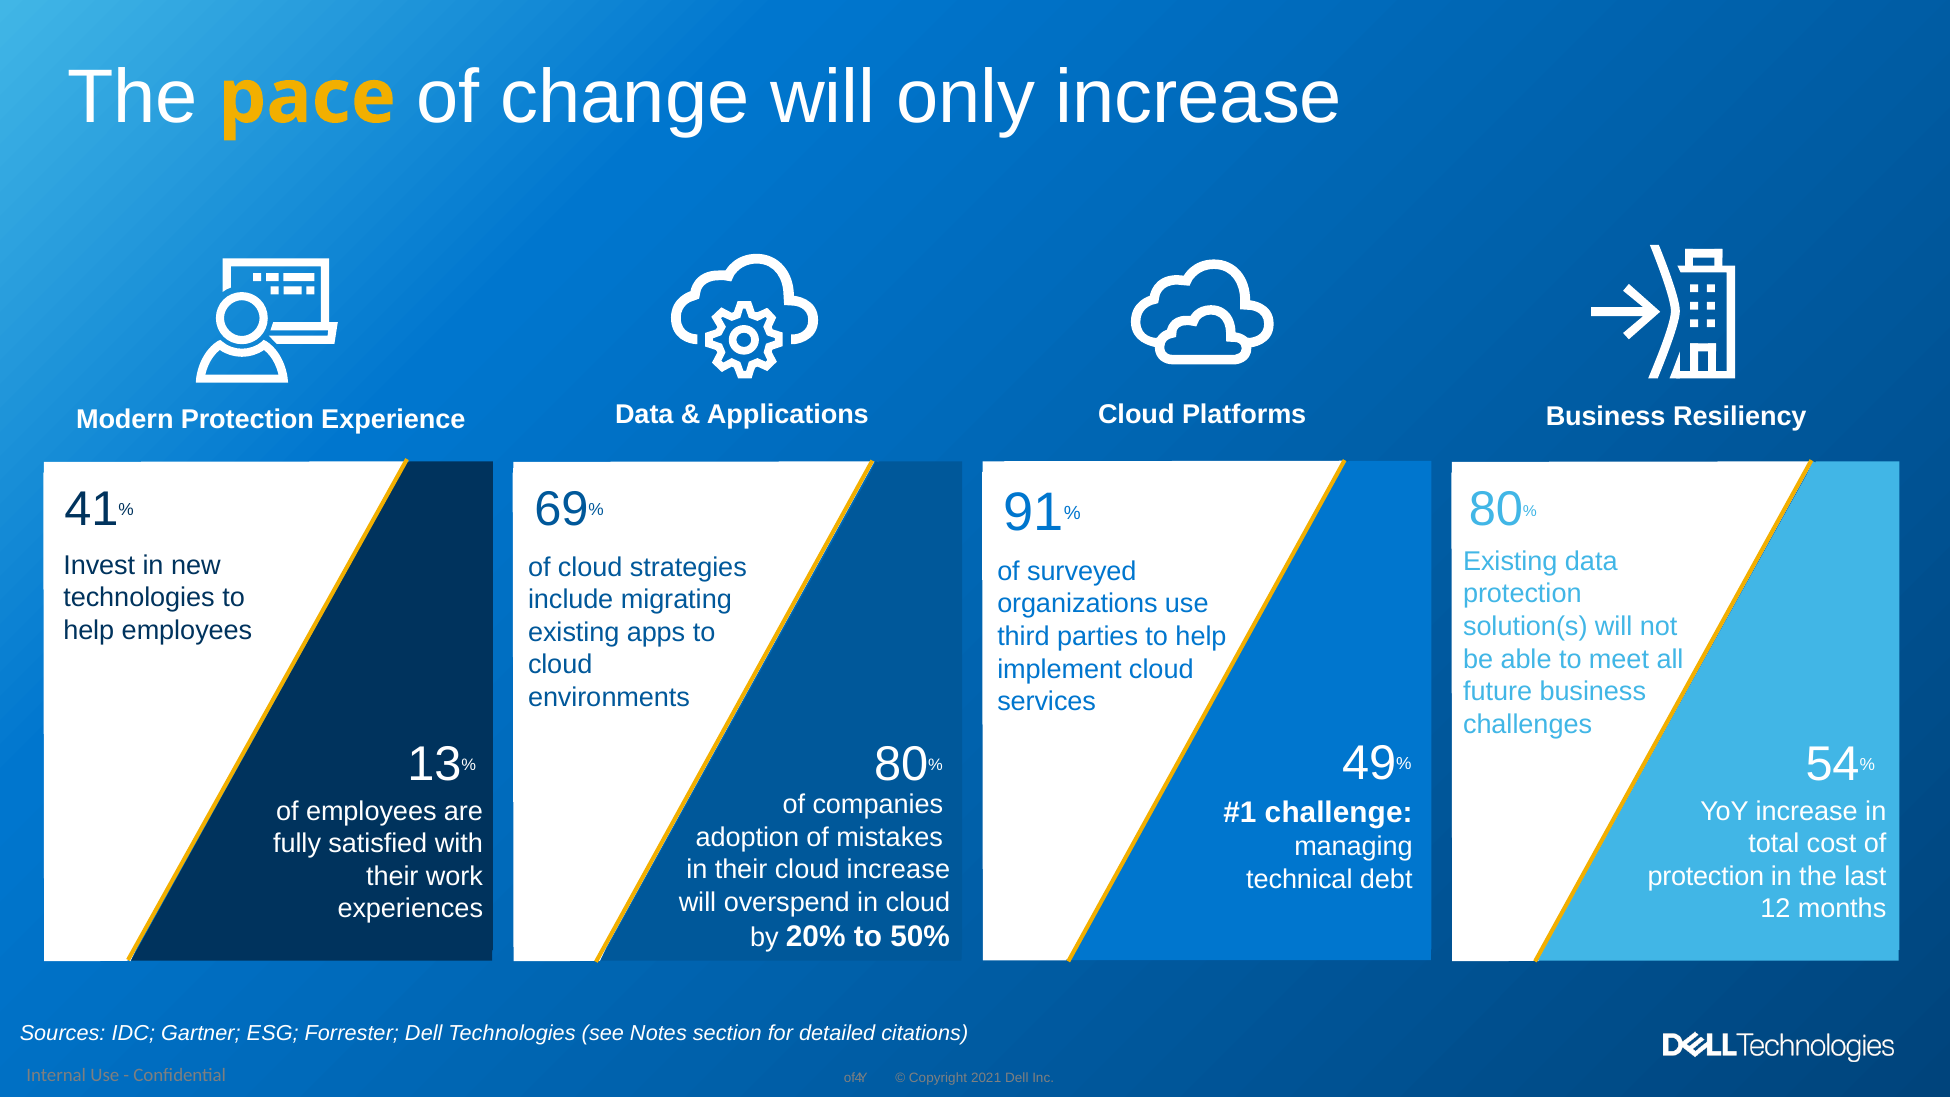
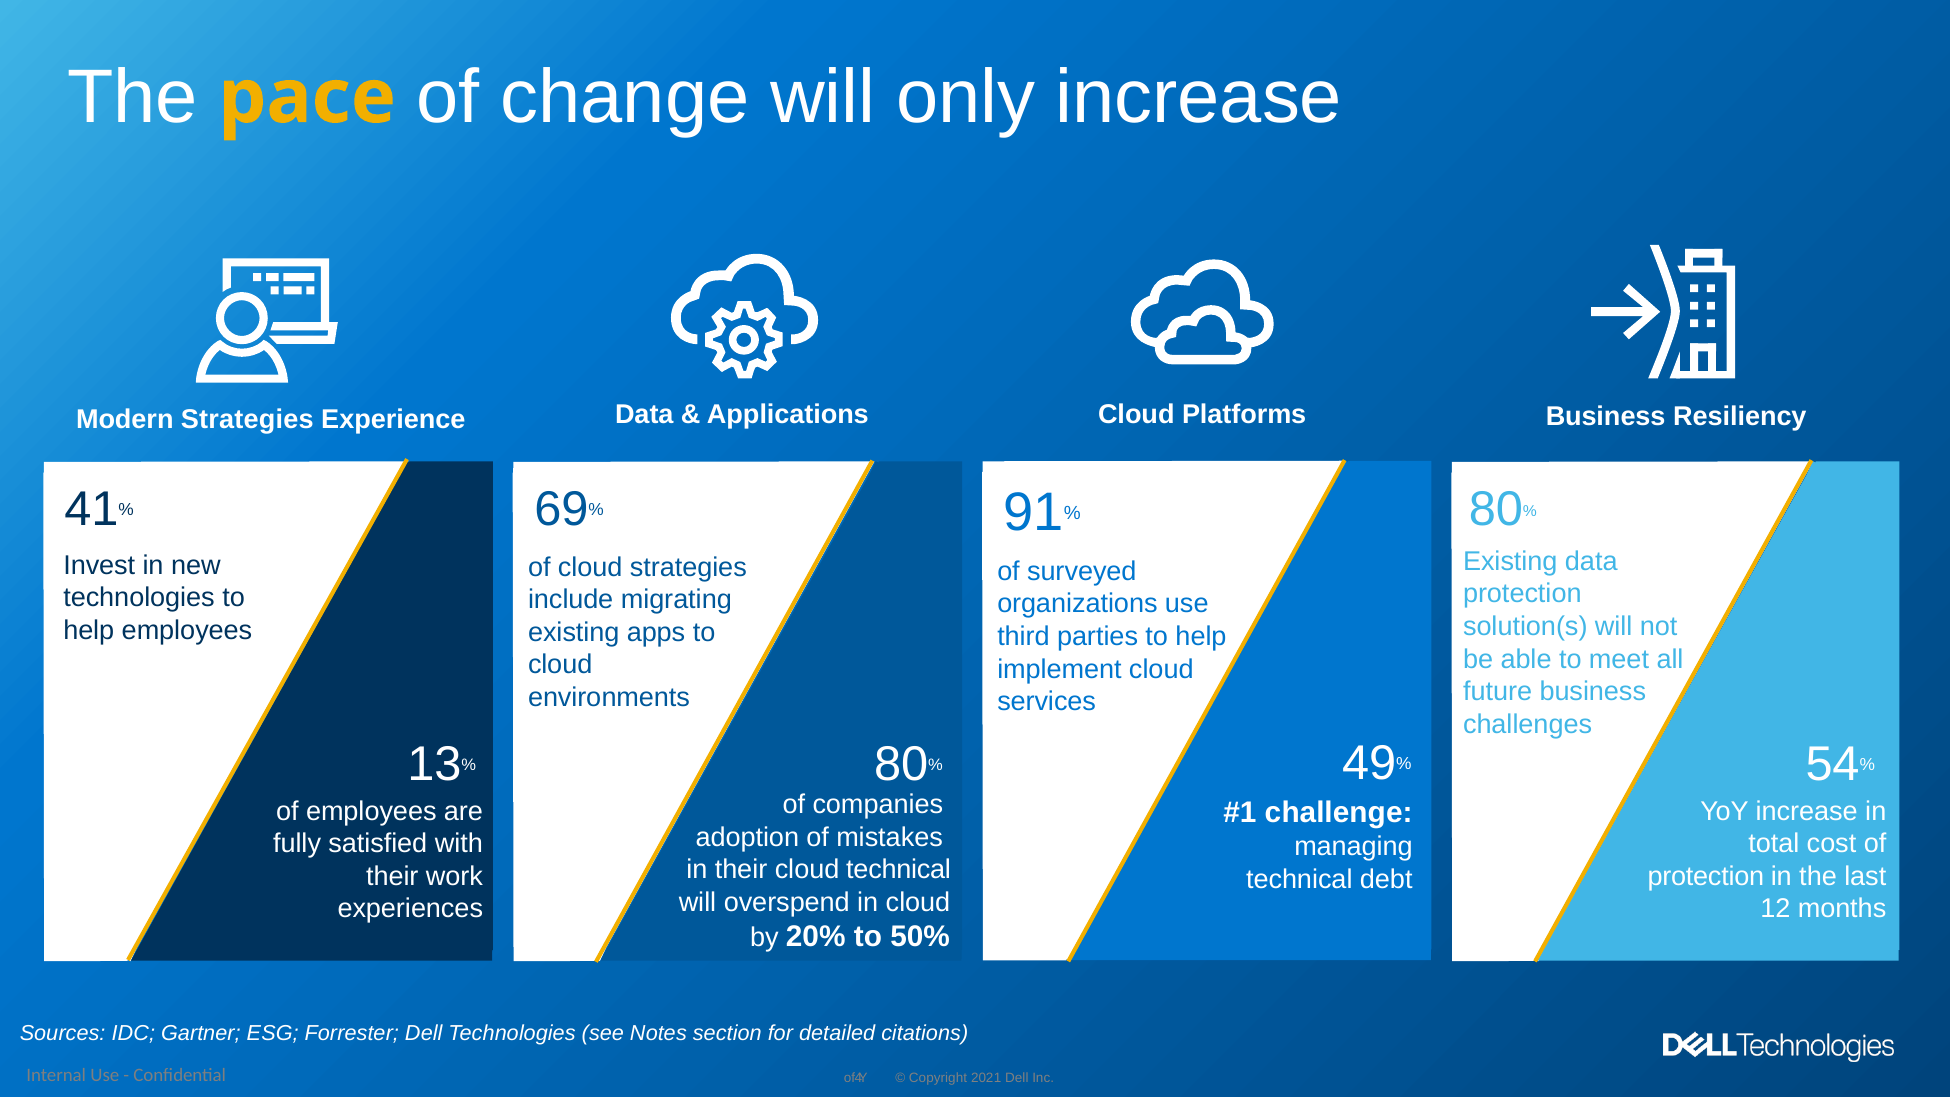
Modern Protection: Protection -> Strategies (247, 420)
cloud increase: increase -> technical (899, 870)
